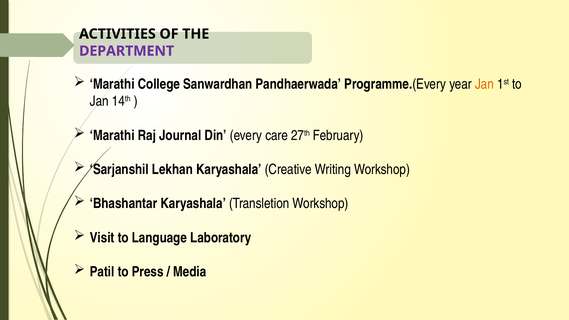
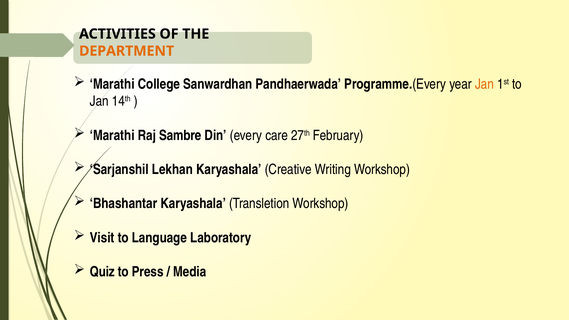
DEPARTMENT colour: purple -> orange (127, 51)
Journal: Journal -> Sambre (180, 135)
Patil: Patil -> Quiz (102, 272)
